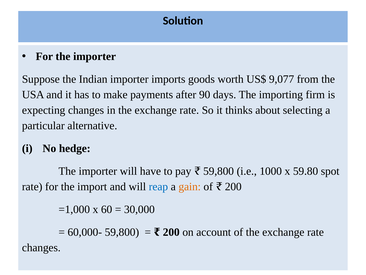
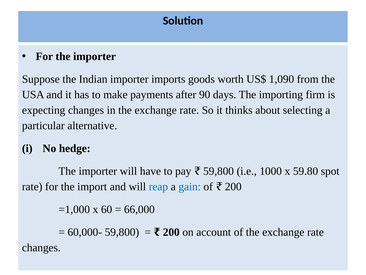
9,077: 9,077 -> 1,090 (282, 79)
gain colour: orange -> blue (190, 186)
30,000: 30,000 -> 66,000 (139, 209)
